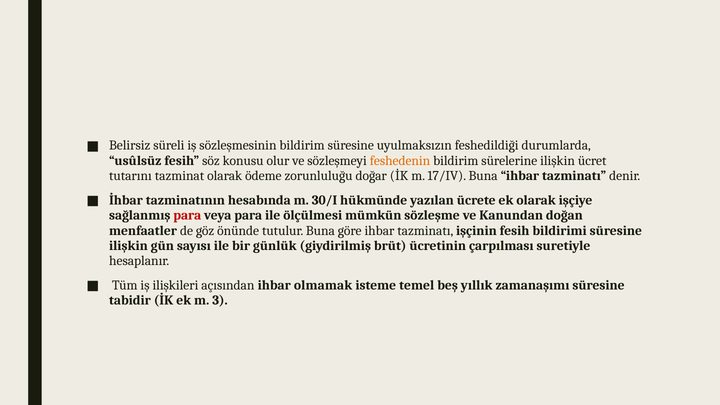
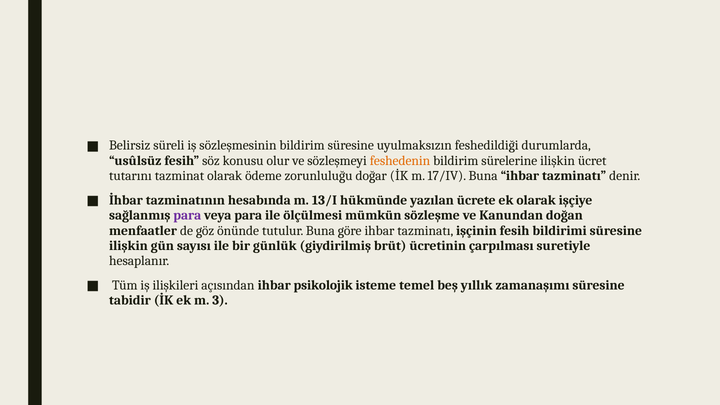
30/I: 30/I -> 13/I (324, 200)
para colour: red -> purple (187, 215)
olmamak: olmamak -> psikolojik (323, 285)
